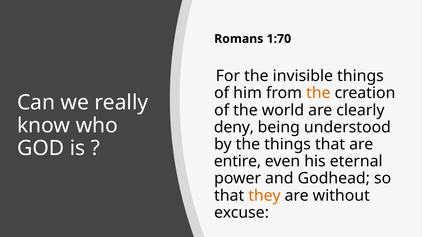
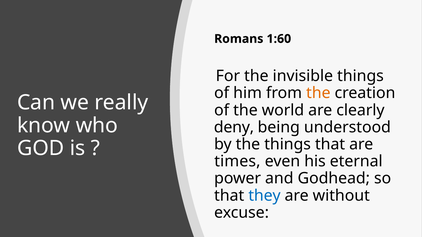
1:70: 1:70 -> 1:60 (279, 39)
entire: entire -> times (237, 162)
they colour: orange -> blue (264, 196)
